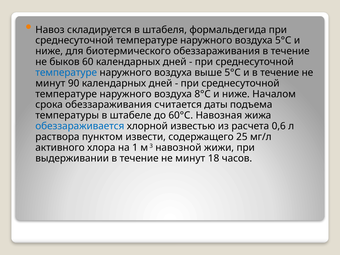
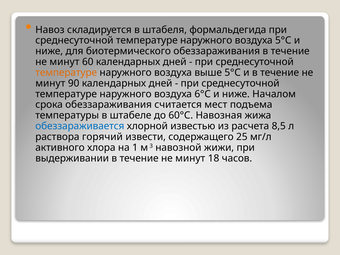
быков: быков -> минут (64, 62)
температуре colour: blue -> orange (66, 73)
8°С: 8°С -> 6°С (203, 94)
даты: даты -> мест (216, 105)
0,6: 0,6 -> 8,5 (279, 126)
пунктом: пунктом -> горячий (102, 137)
